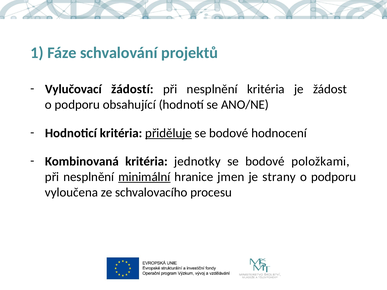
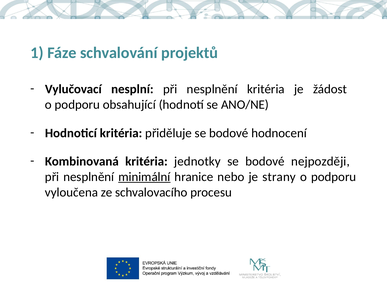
žádostí: žádostí -> nesplní (132, 89)
přiděluje underline: present -> none (169, 133)
položkami: položkami -> nejpozději (320, 162)
jmen: jmen -> nebo (231, 177)
